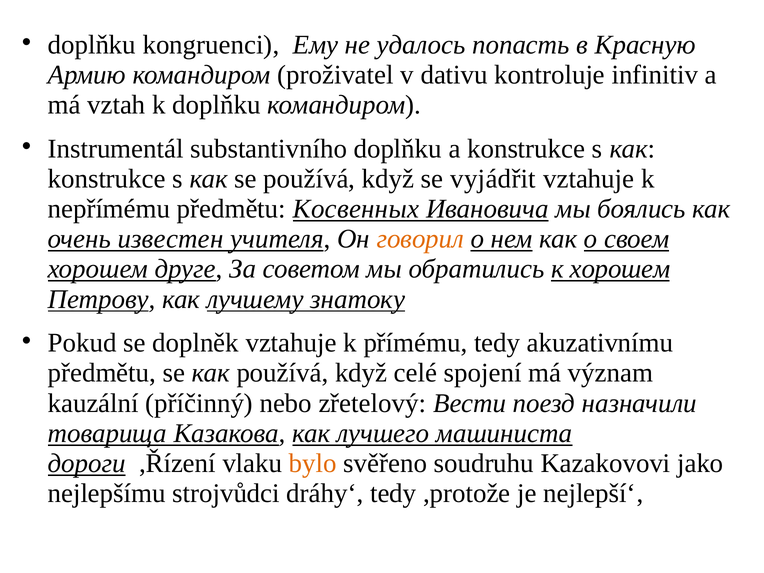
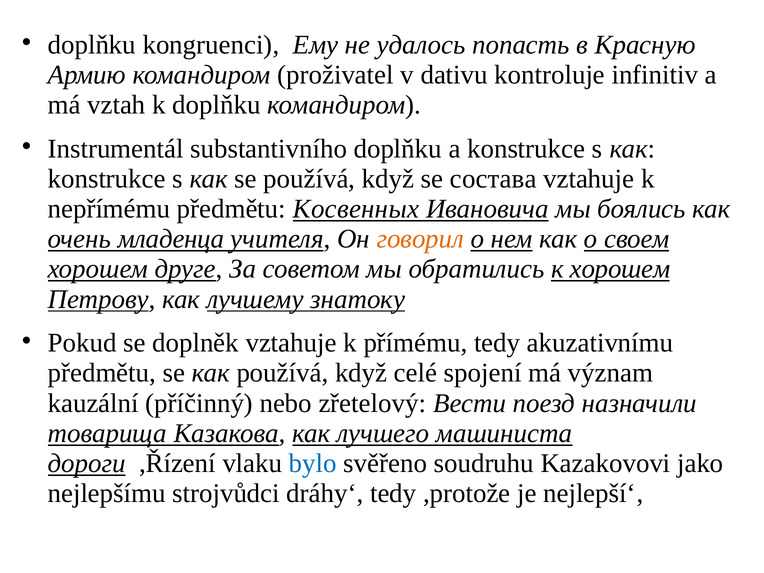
vyjádřit: vyjádřit -> состава (493, 179)
известен: известен -> младенца (171, 239)
bylo colour: orange -> blue (313, 463)
